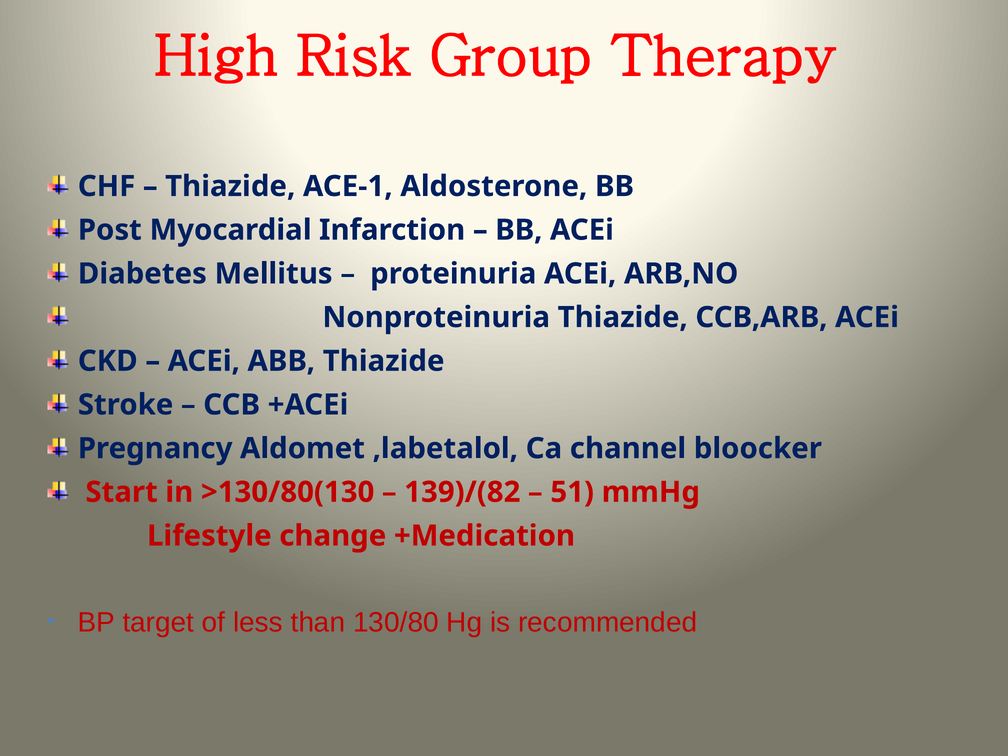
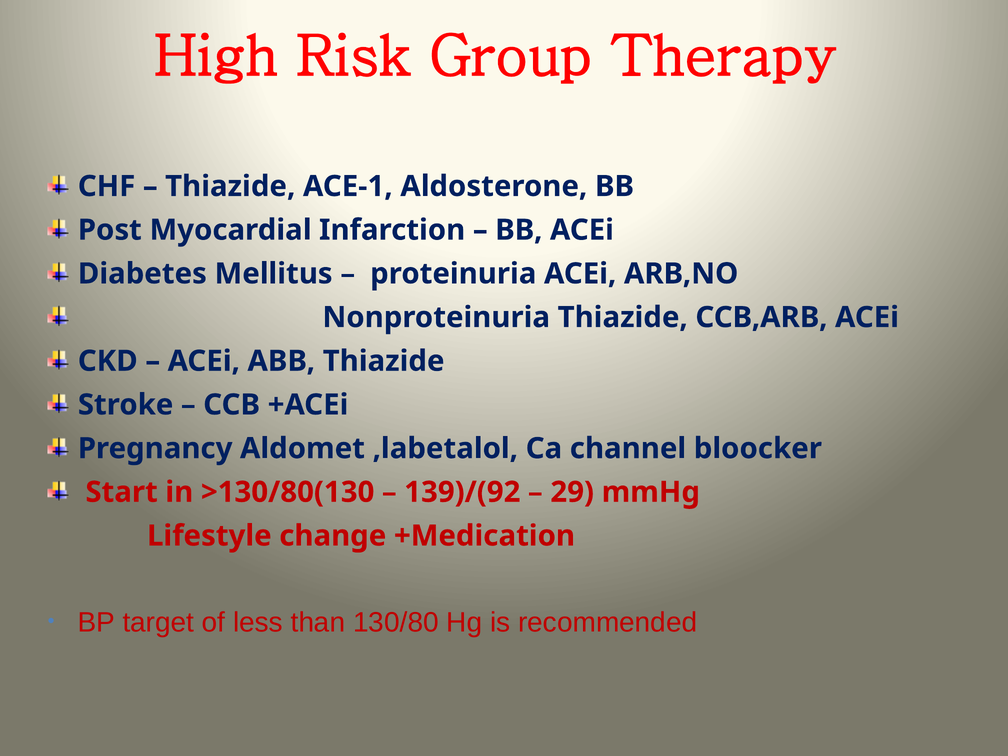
139)/(82: 139)/(82 -> 139)/(92 (462, 492)
51: 51 -> 29 (572, 492)
